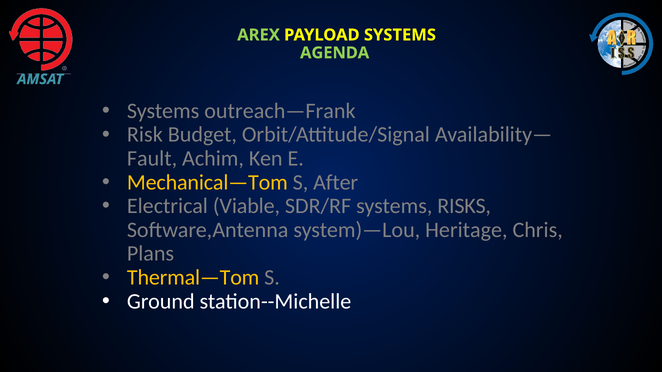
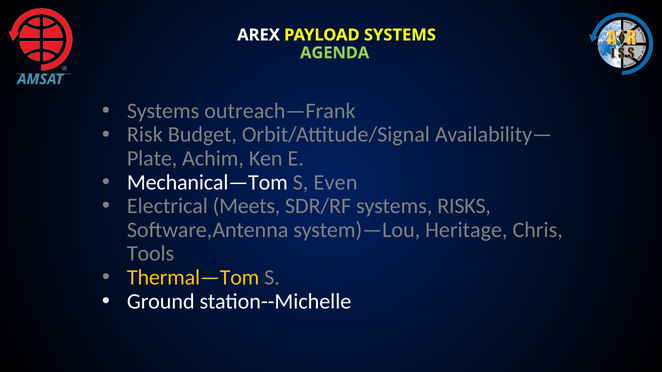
AREX colour: light green -> white (259, 35)
Fault: Fault -> Plate (152, 159)
Mechanical—Tom colour: yellow -> white (207, 182)
After: After -> Even (335, 182)
Viable: Viable -> Meets (247, 206)
Plans: Plans -> Tools (151, 254)
